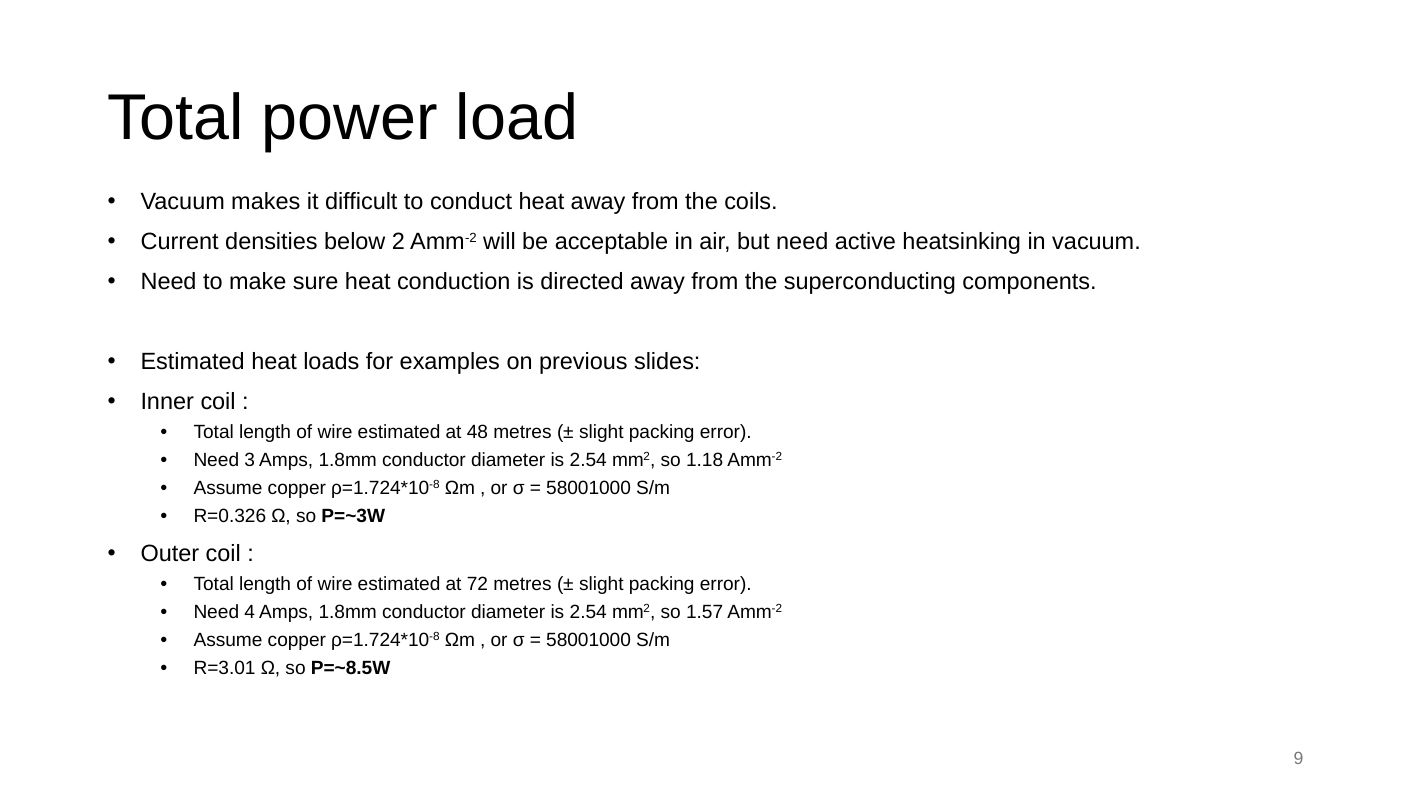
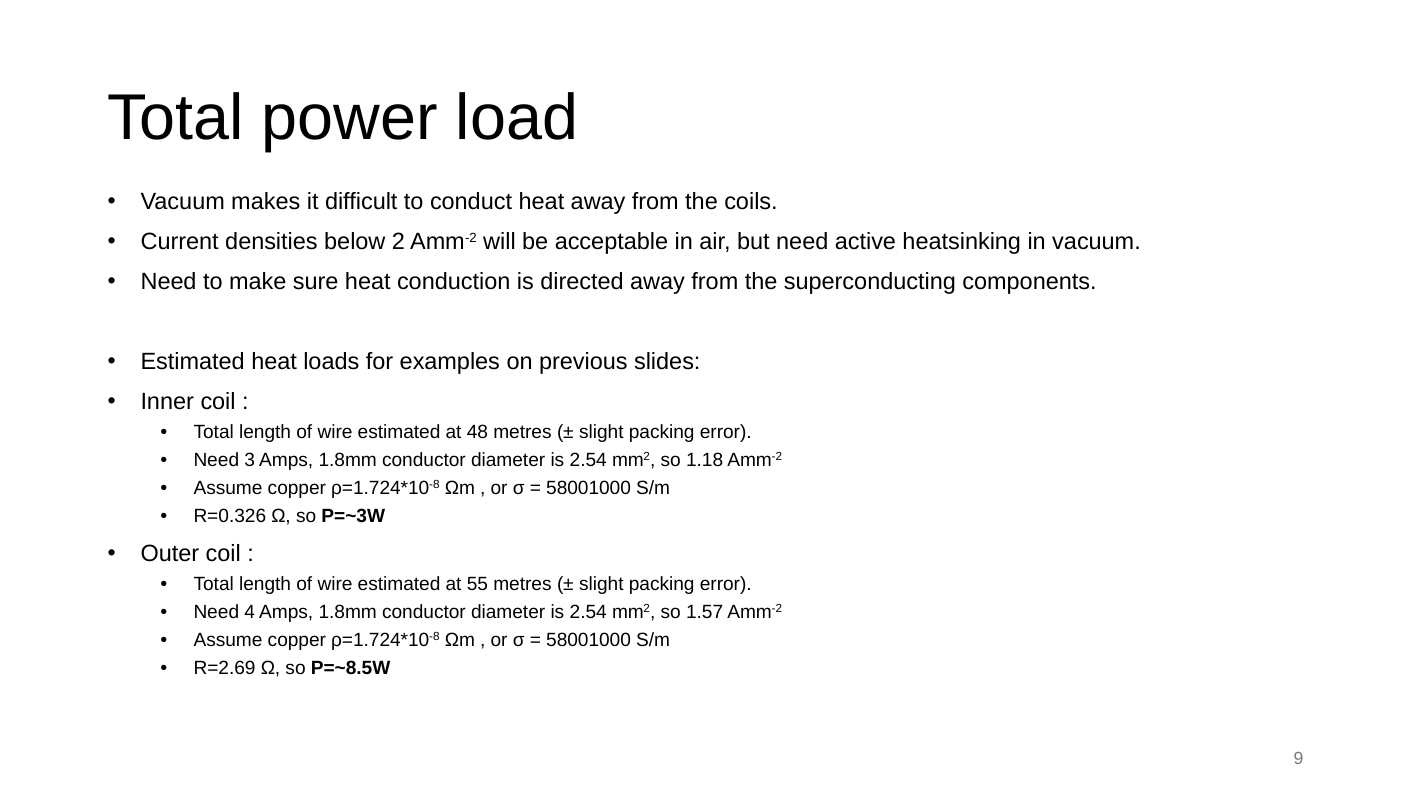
72: 72 -> 55 (477, 584)
R=3.01: R=3.01 -> R=2.69 (225, 668)
